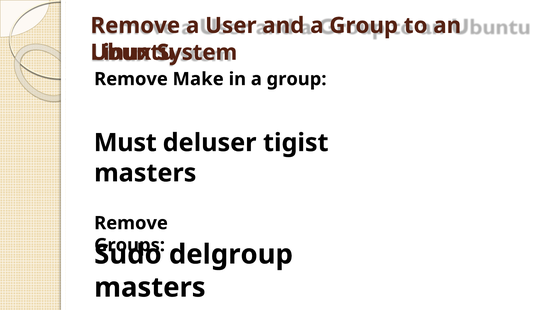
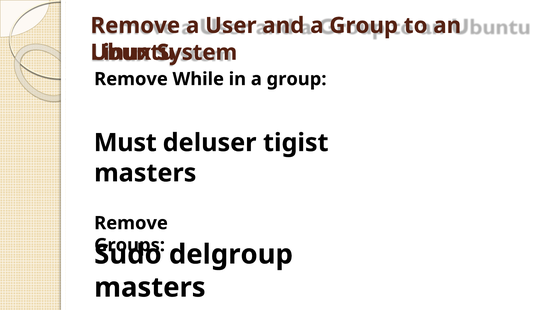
Make: Make -> While (198, 79)
